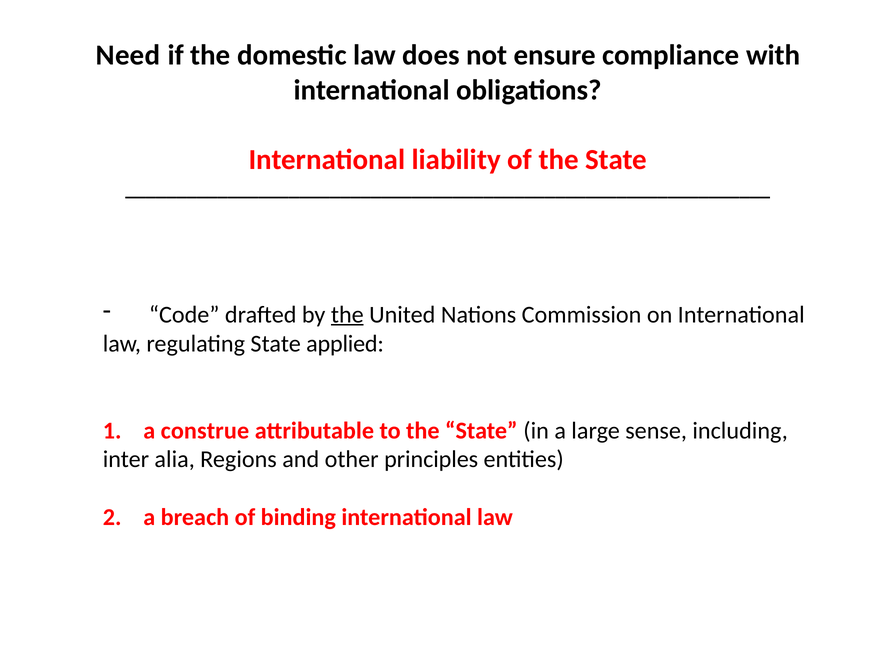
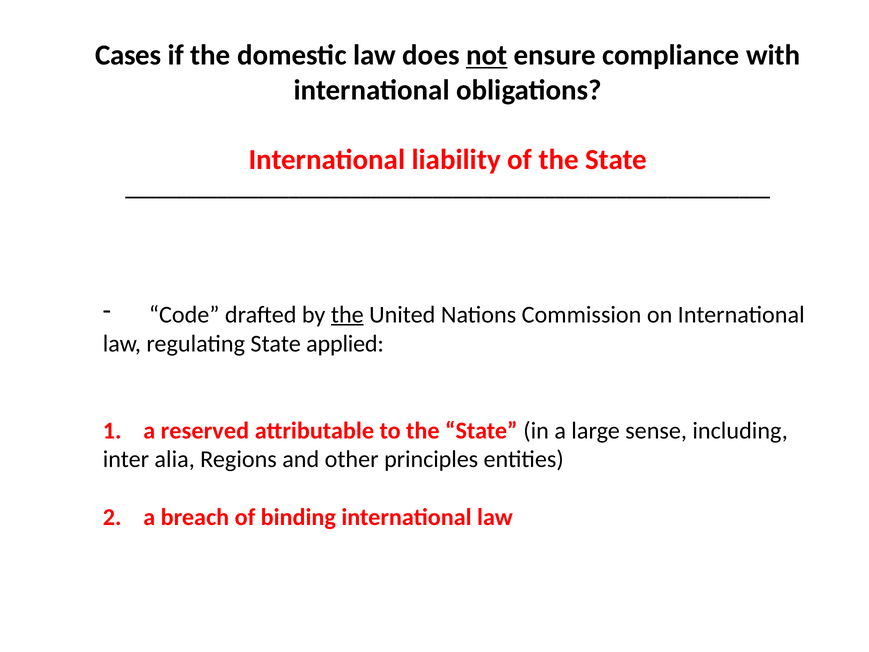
Need: Need -> Cases (128, 55)
not underline: none -> present (487, 55)
construe: construe -> reserved (205, 430)
